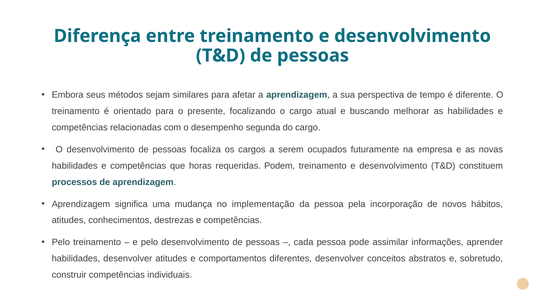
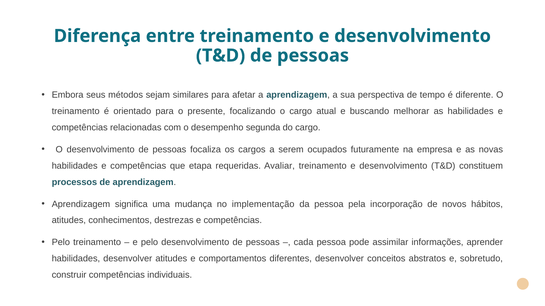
horas: horas -> etapa (200, 166)
Podem: Podem -> Avaliar (280, 166)
